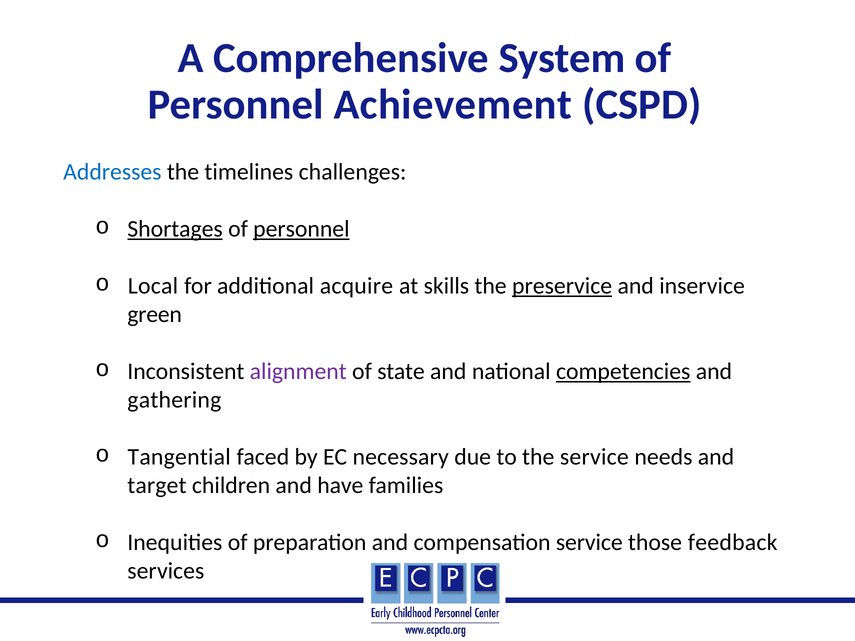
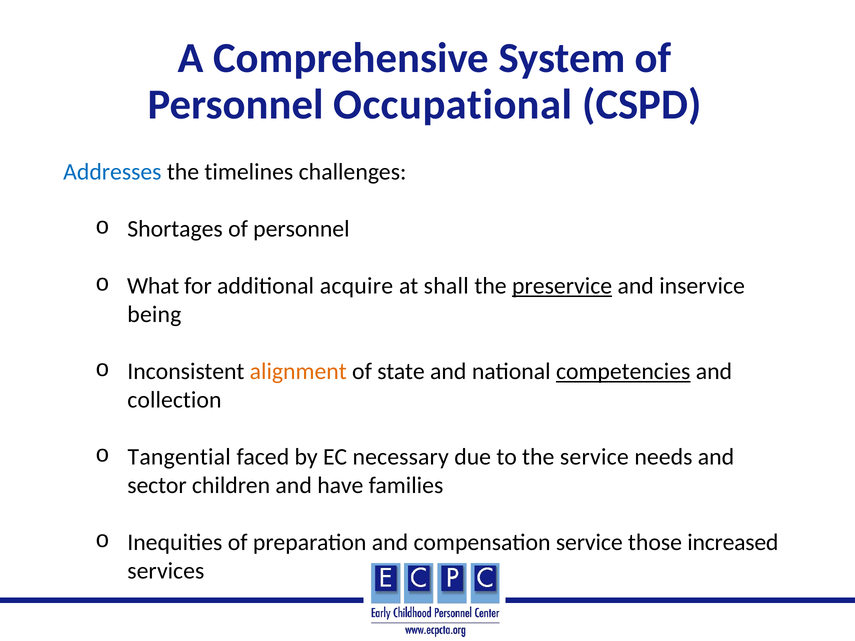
Achievement: Achievement -> Occupational (453, 105)
Shortages underline: present -> none (175, 229)
personnel underline: present -> none (301, 229)
Local: Local -> What (153, 286)
skills: skills -> shall (446, 286)
green: green -> being (154, 315)
alignment colour: purple -> orange (298, 372)
gathering: gathering -> collection (174, 400)
target: target -> sector (157, 486)
feedback: feedback -> increased (733, 543)
